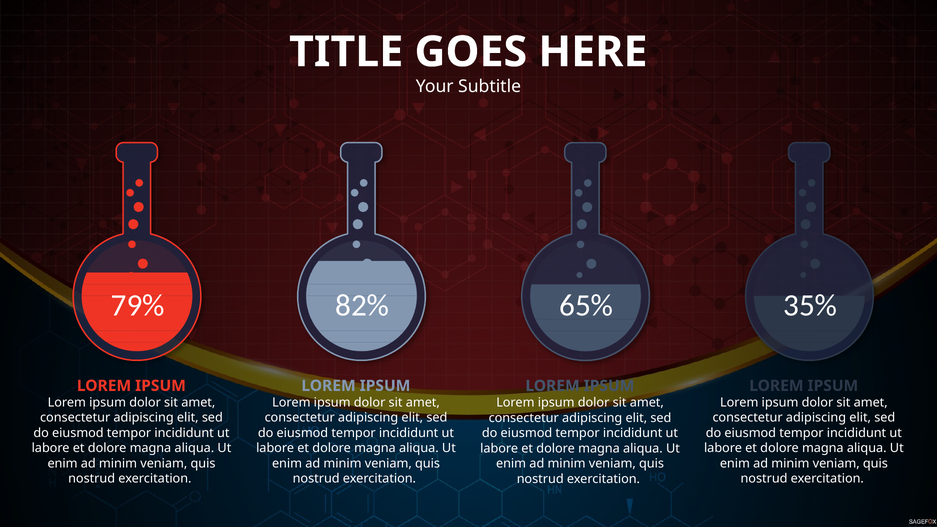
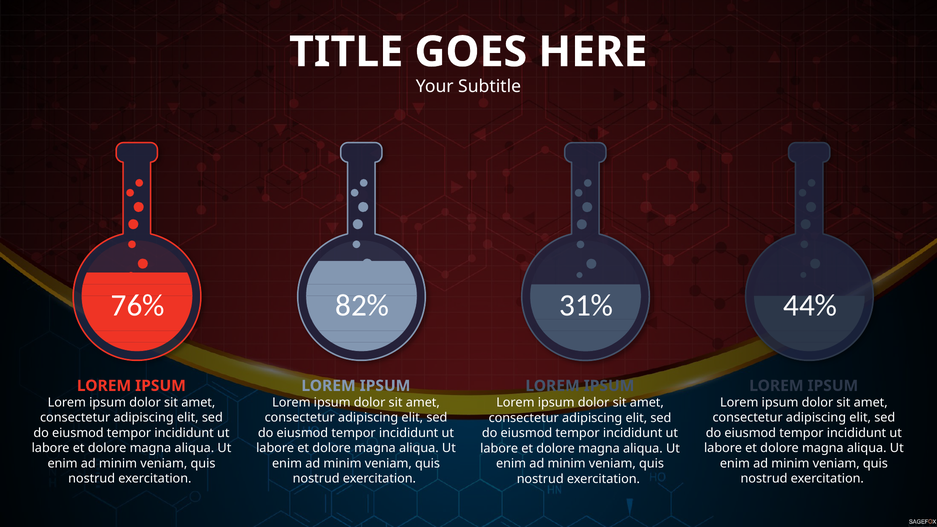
79%: 79% -> 76% (138, 306)
35%: 35% -> 44% (810, 306)
65%: 65% -> 31% (586, 306)
